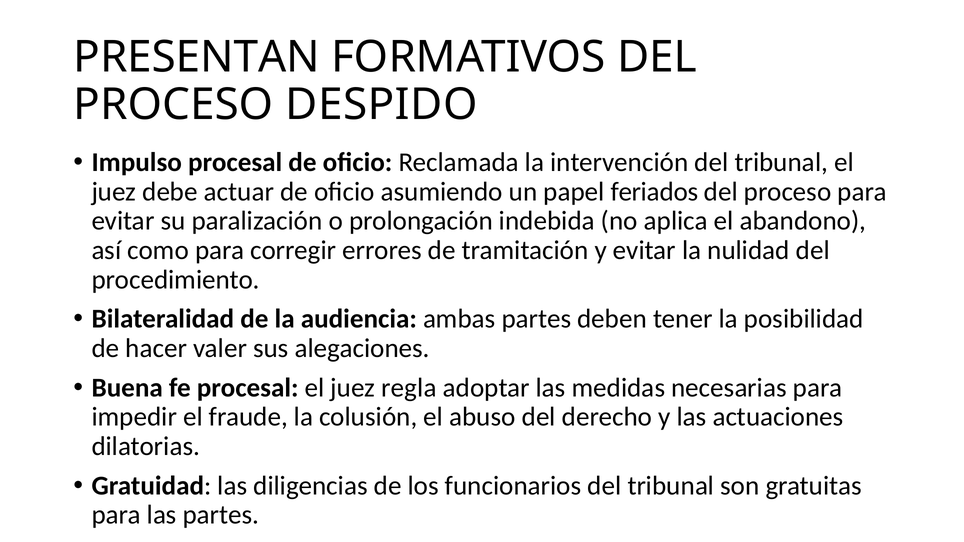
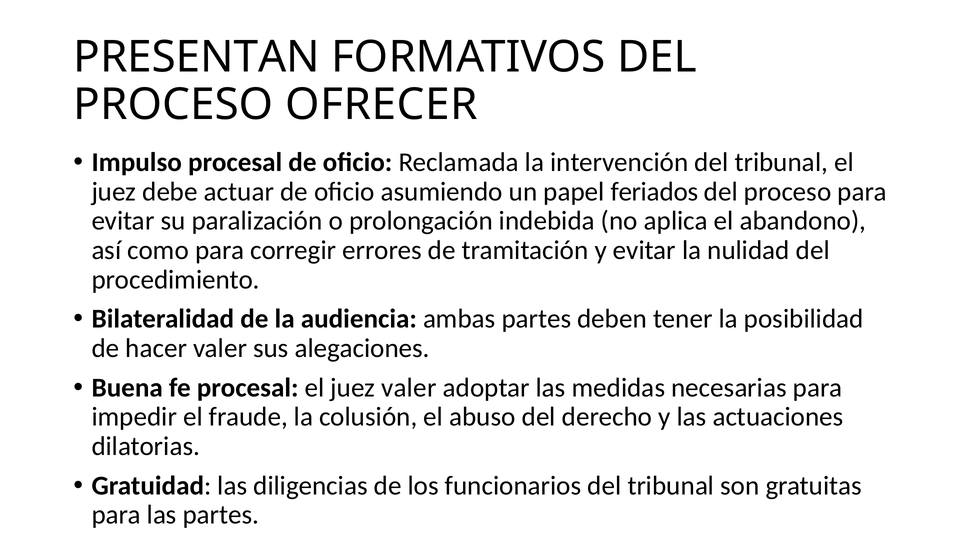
DESPIDO: DESPIDO -> OFRECER (381, 105)
juez regla: regla -> valer (409, 388)
